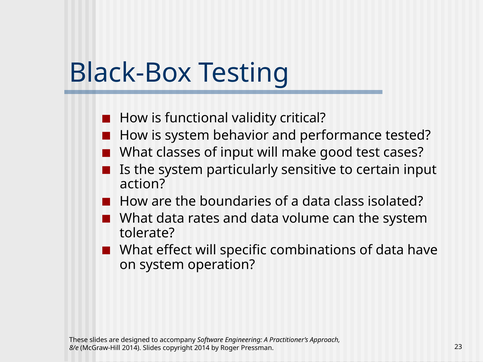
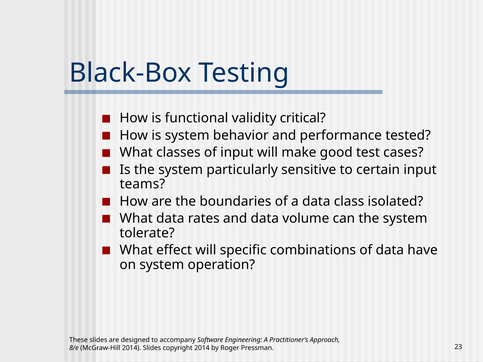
action: action -> teams (142, 184)
